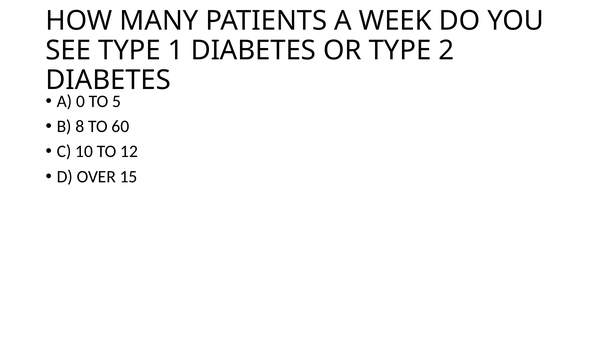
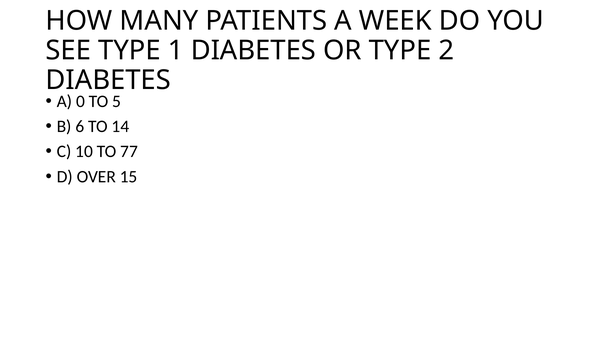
8: 8 -> 6 (80, 126)
60: 60 -> 14 (120, 126)
12: 12 -> 77 (129, 151)
